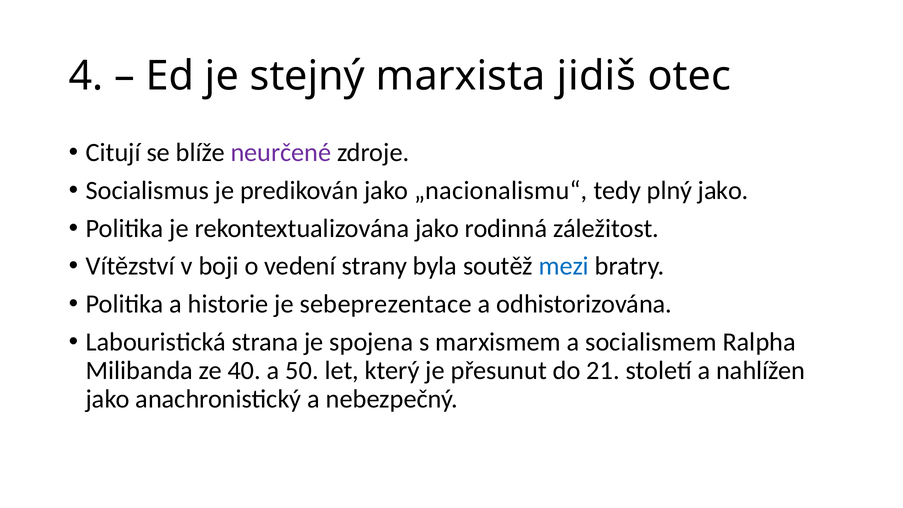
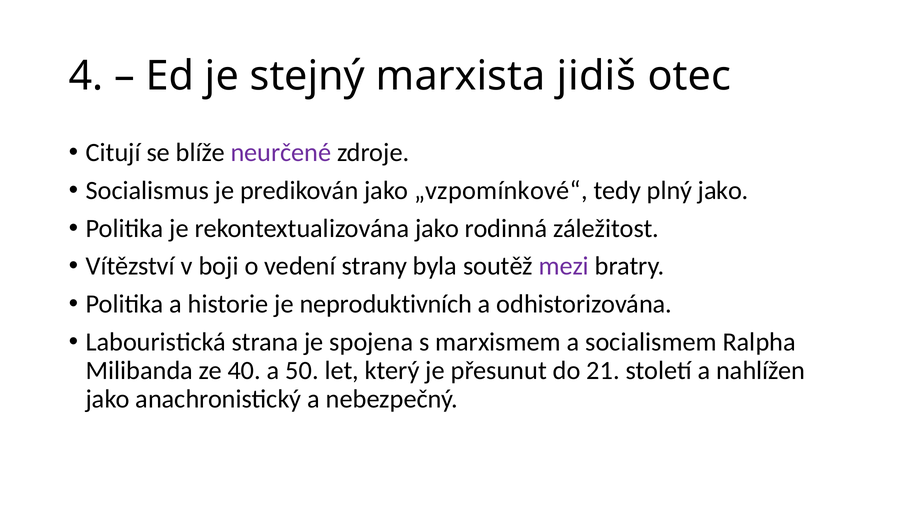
„nacionalismu“: „nacionalismu“ -> „vzpomínkové“ (501, 191)
mezi colour: blue -> purple (564, 266)
sebeprezentace: sebeprezentace -> neproduktivních (386, 304)
